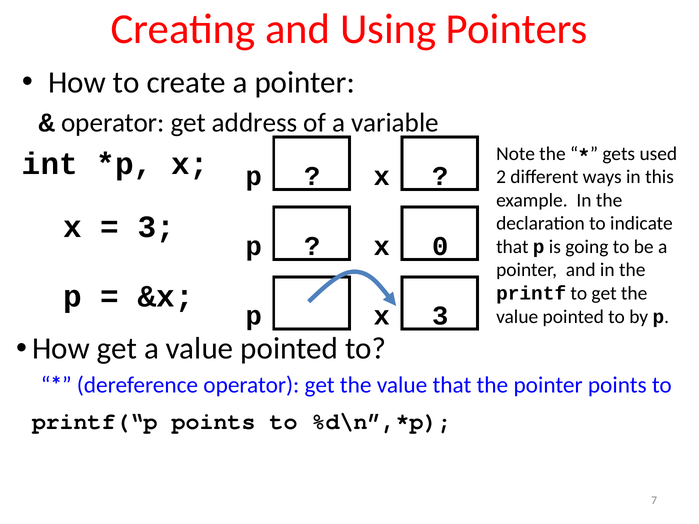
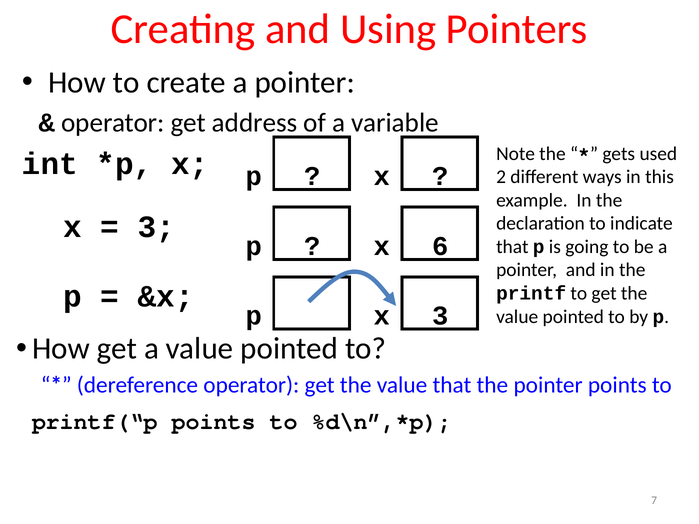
0: 0 -> 6 (440, 246)
